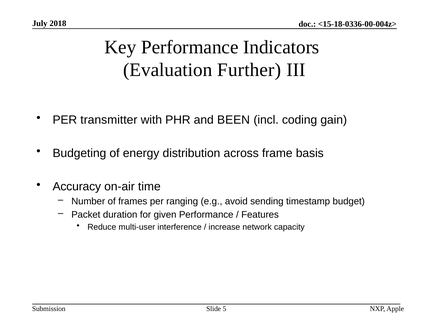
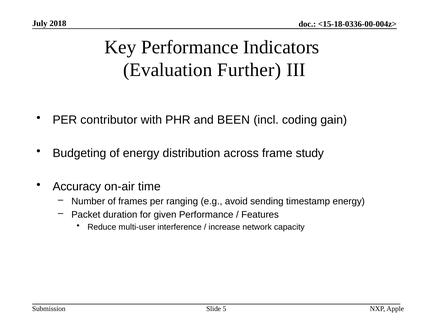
transmitter: transmitter -> contributor (109, 120)
basis: basis -> study (310, 153)
timestamp budget: budget -> energy (349, 201)
